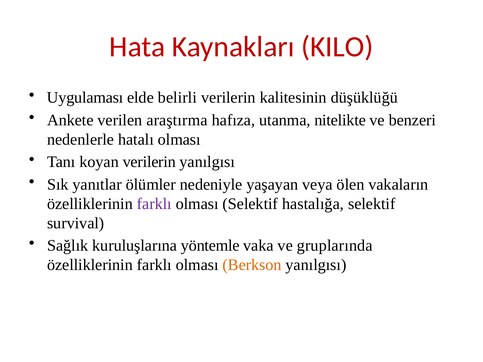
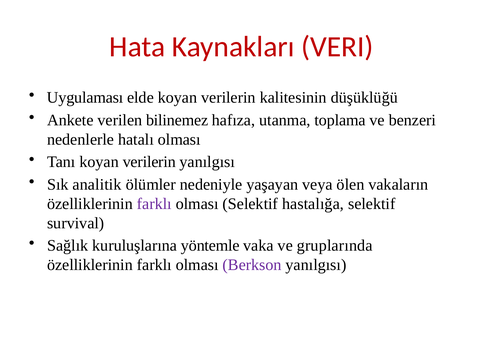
KILO: KILO -> VERI (337, 47)
elde belirli: belirli -> koyan (177, 98)
araştırma: araştırma -> bilinemez (177, 120)
nitelikte: nitelikte -> toplama (340, 120)
yanıtlar: yanıtlar -> analitik (97, 185)
Berkson colour: orange -> purple (252, 265)
